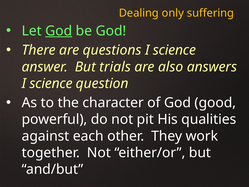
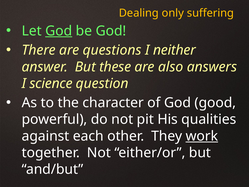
questions I science: science -> neither (174, 50)
trials: trials -> these (115, 67)
work underline: none -> present (202, 136)
